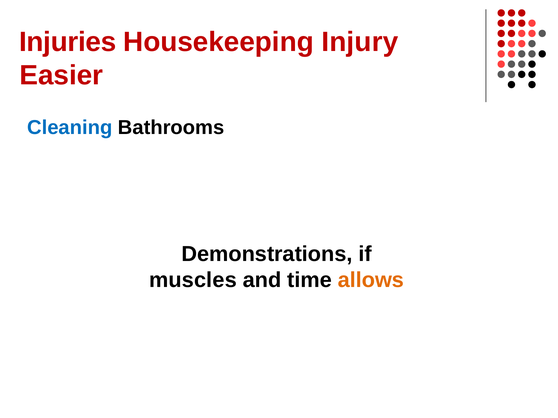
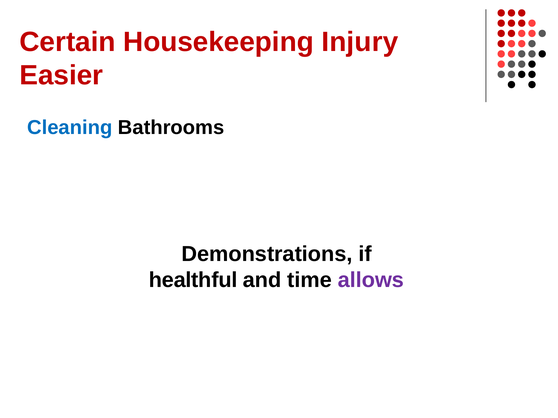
Injuries: Injuries -> Certain (68, 42)
muscles: muscles -> healthful (193, 280)
allows colour: orange -> purple (371, 280)
